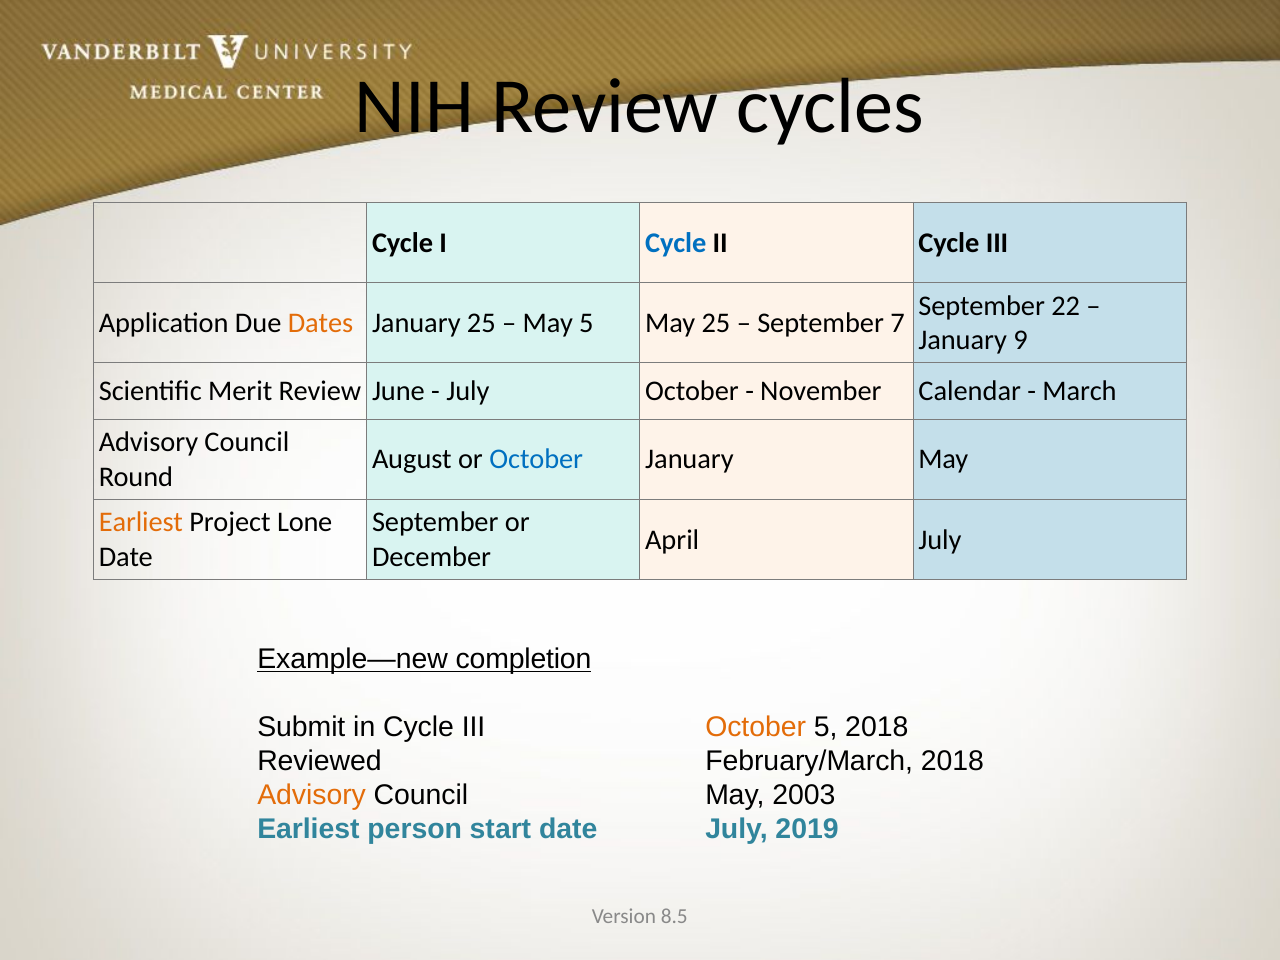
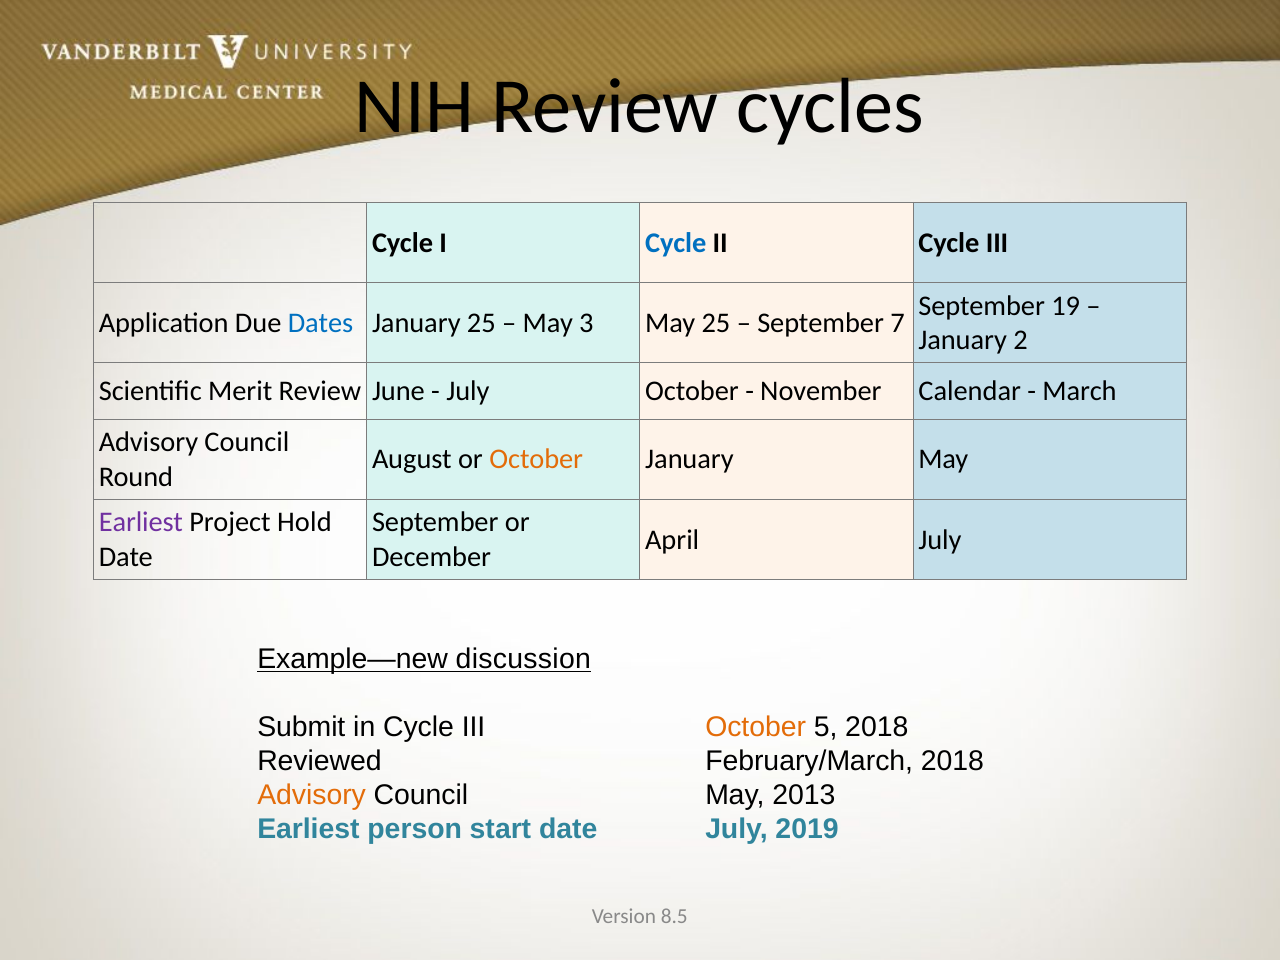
22: 22 -> 19 (1066, 306)
Dates colour: orange -> blue (320, 323)
May 5: 5 -> 3 (586, 323)
9: 9 -> 2 (1021, 340)
October colour: blue -> orange (536, 460)
Earliest colour: orange -> purple (141, 522)
Lone: Lone -> Hold (304, 522)
completion: completion -> discussion (523, 659)
2003: 2003 -> 2013 (804, 795)
